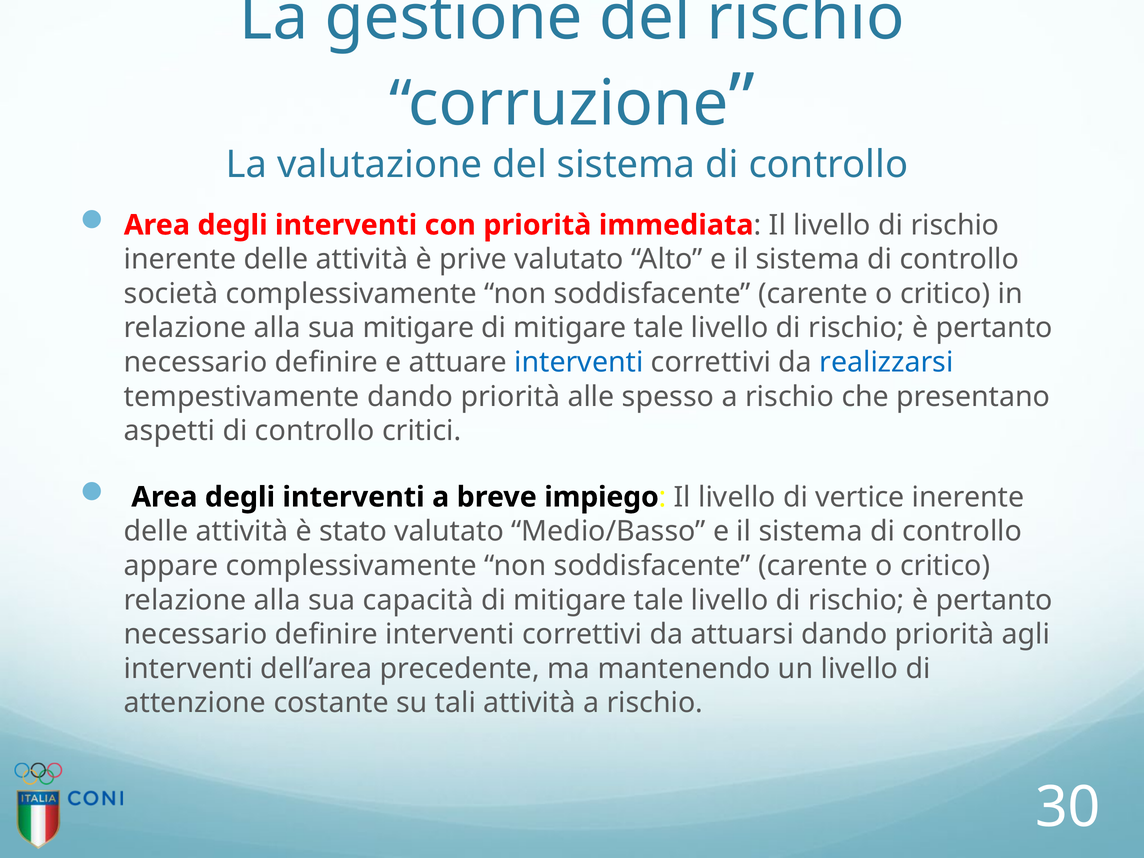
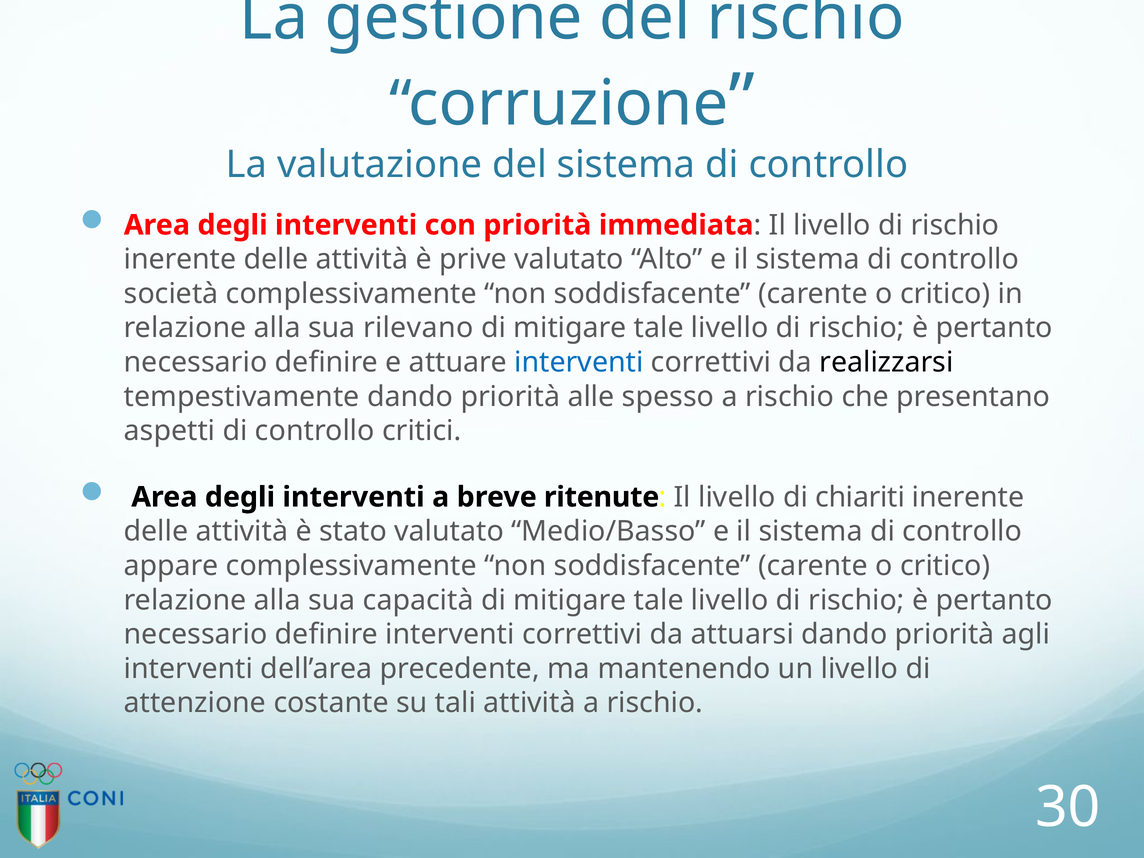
sua mitigare: mitigare -> rilevano (418, 328)
realizzarsi colour: blue -> black (886, 362)
impiego: impiego -> ritenute (602, 497)
vertice: vertice -> chiariti (860, 497)
